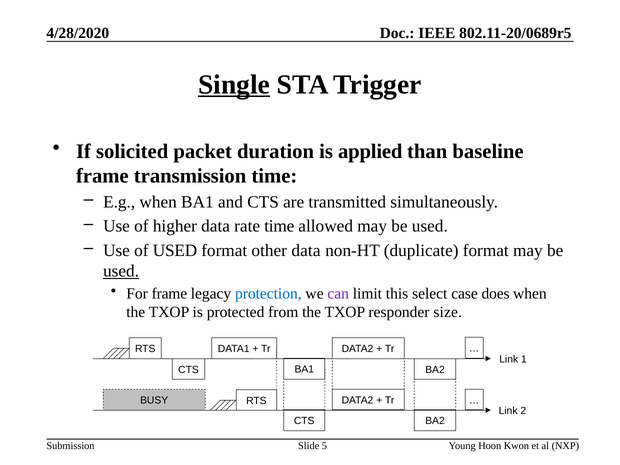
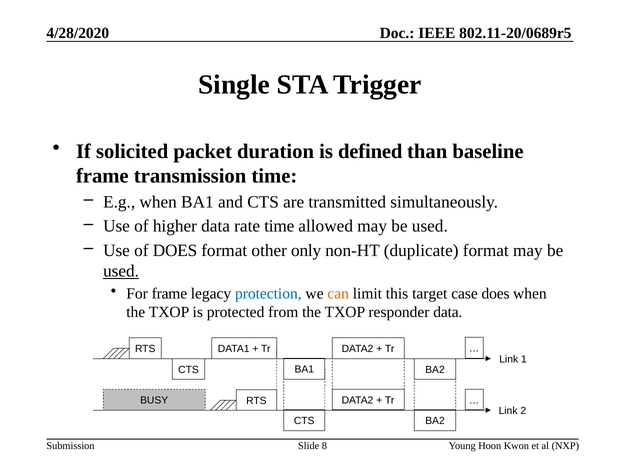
Single underline: present -> none (234, 85)
applied: applied -> defined (370, 151)
of USED: USED -> DOES (175, 250)
other data: data -> only (306, 250)
can colour: purple -> orange (338, 294)
select: select -> target (430, 294)
responder size: size -> data (448, 312)
5: 5 -> 8 (324, 446)
